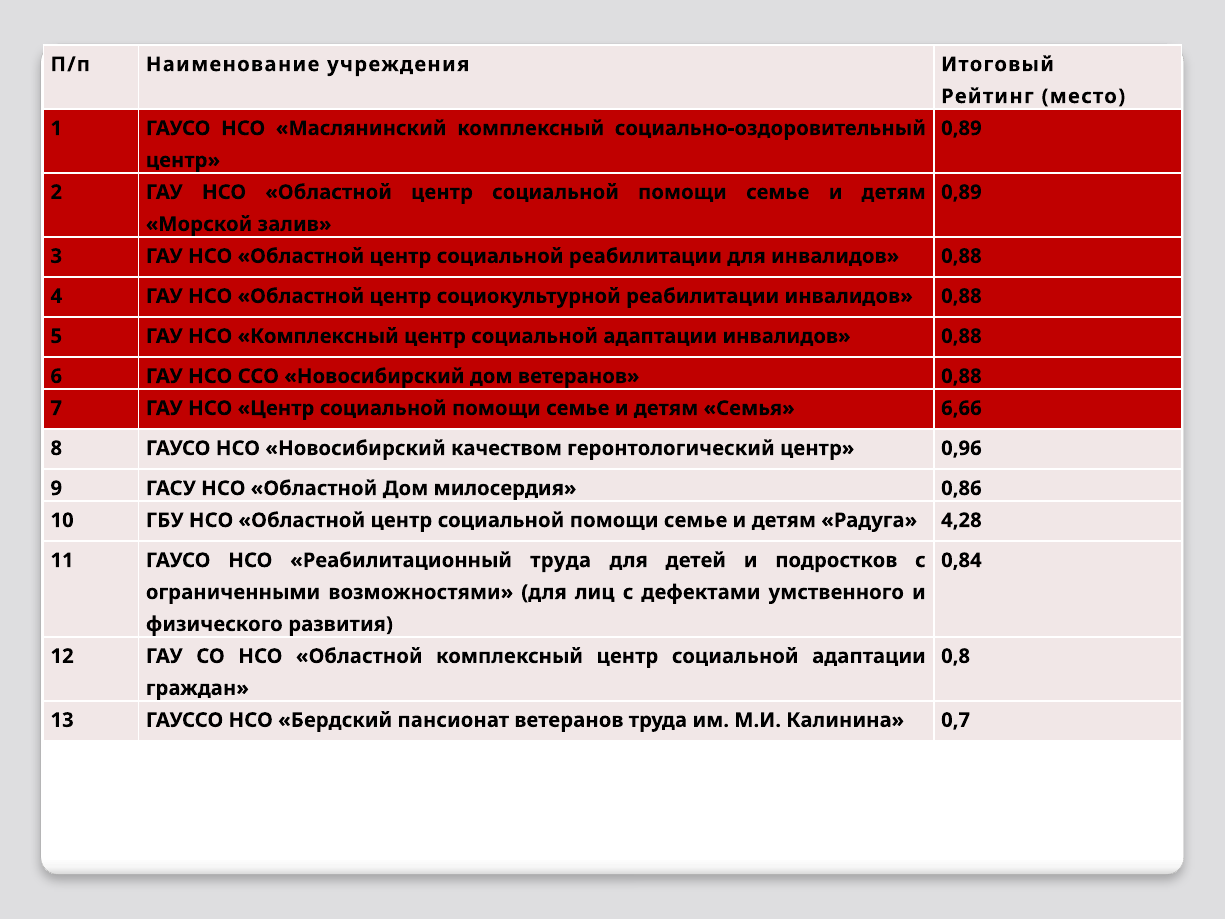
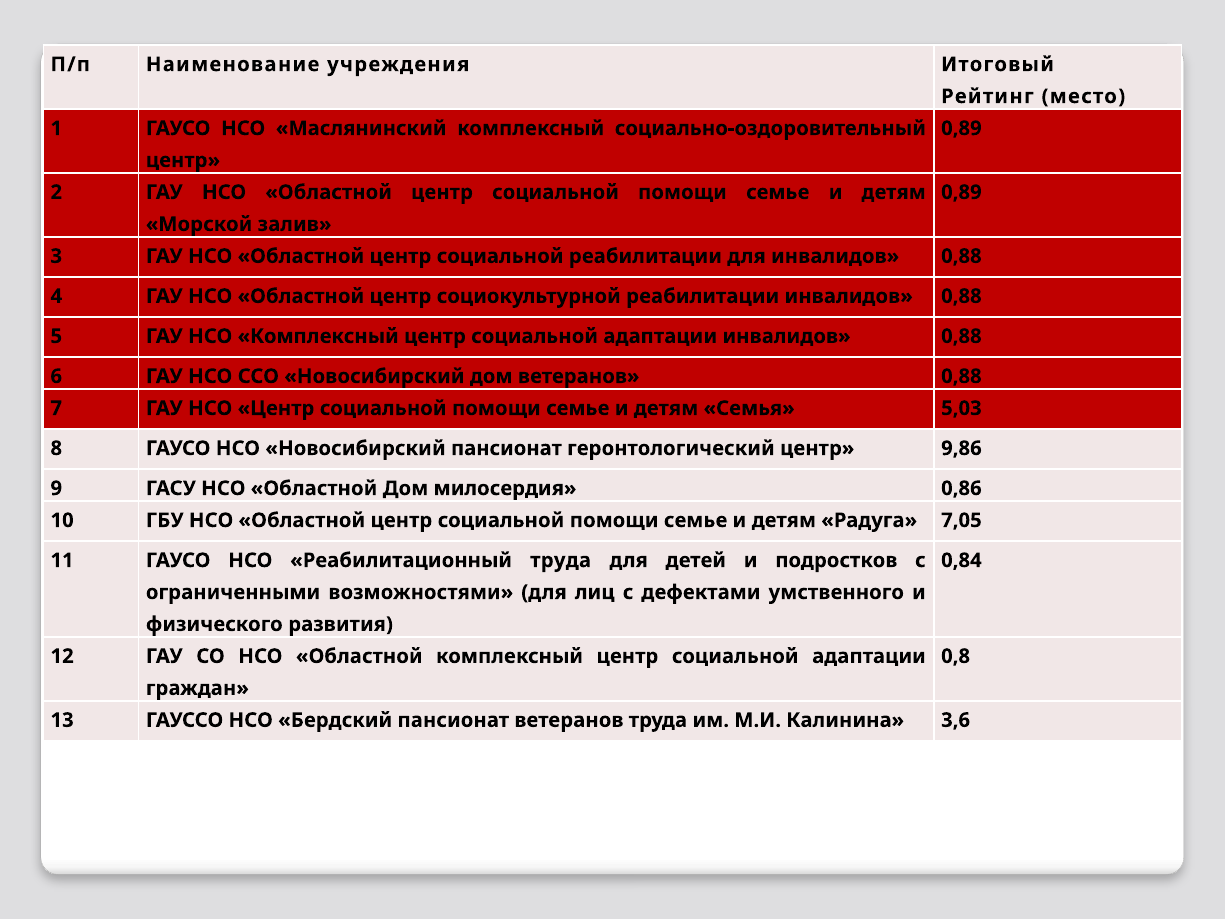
6,66: 6,66 -> 5,03 (961, 408)
Новосибирский качеством: качеством -> пансионат (506, 448)
0,96: 0,96 -> 9,86 (961, 448)
4,28: 4,28 -> 7,05 (961, 520)
0,7: 0,7 -> 3,6 (956, 720)
